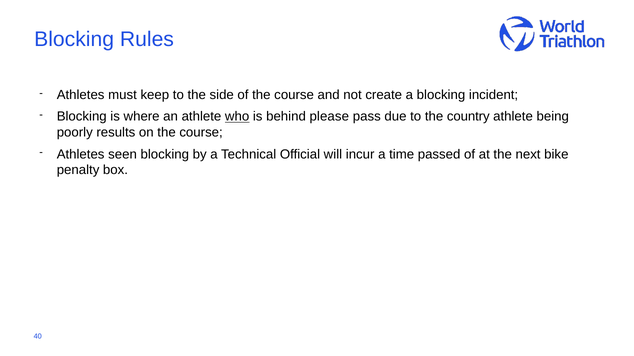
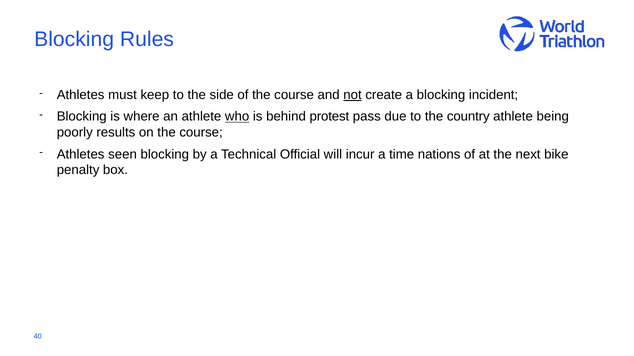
not underline: none -> present (352, 95)
please: please -> protest (329, 117)
passed: passed -> nations (439, 154)
